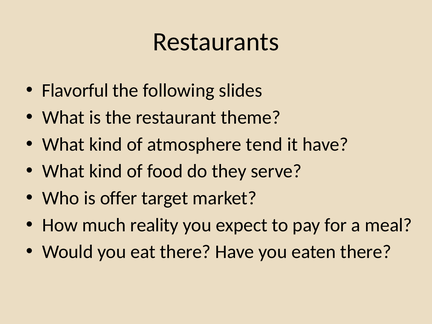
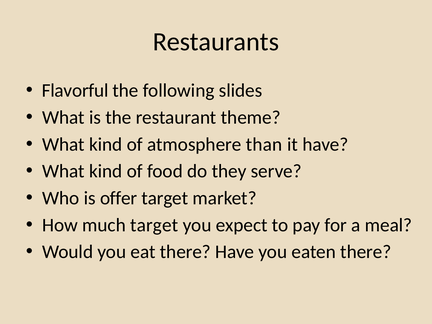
tend: tend -> than (264, 144)
much reality: reality -> target (154, 225)
